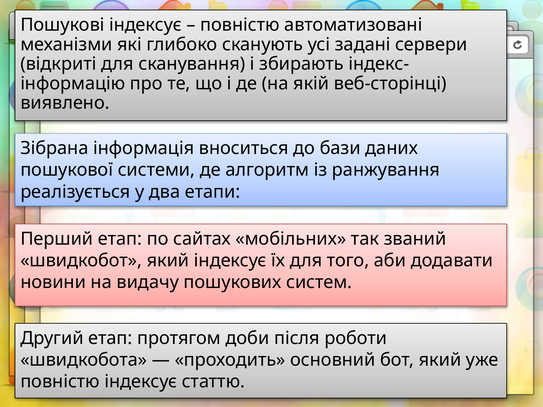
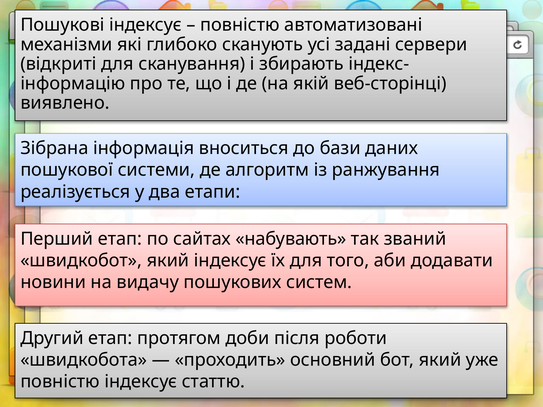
мобільних: мобільних -> набувають (291, 239)
